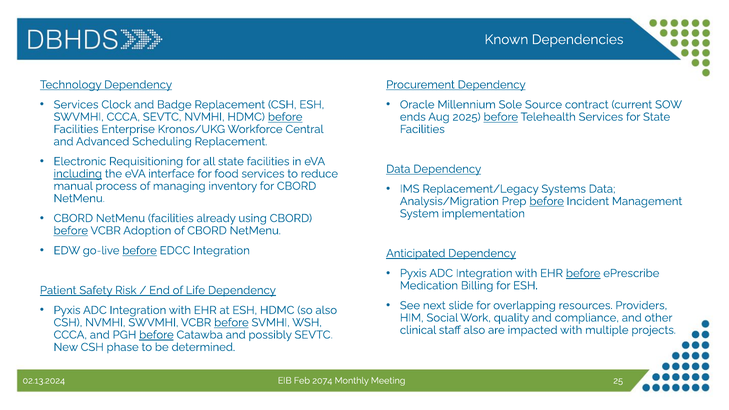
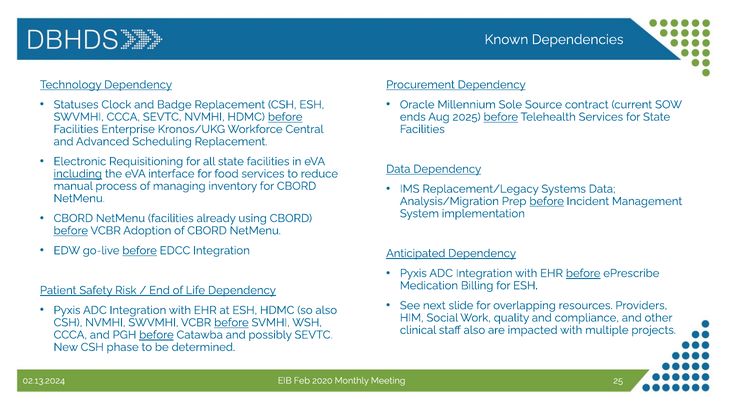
Services: Services -> Statuses (76, 105)
2074: 2074 -> 2020 (322, 381)
